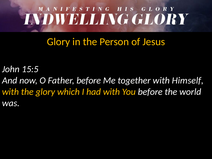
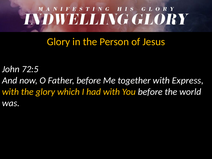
15:5: 15:5 -> 72:5 (30, 69)
Himself: Himself -> Express (188, 80)
